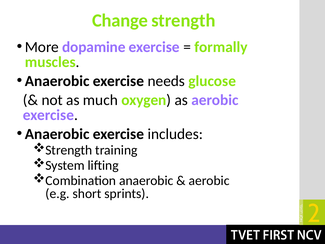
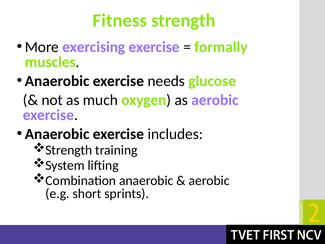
Change: Change -> Fitness (120, 21)
dopamine: dopamine -> exercising (94, 47)
